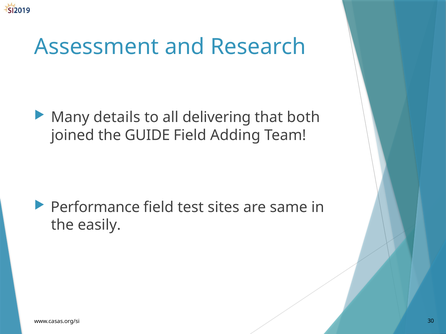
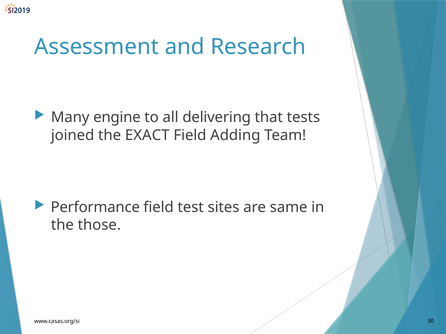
details: details -> engine (117, 118)
both: both -> tests (303, 118)
GUIDE: GUIDE -> EXACT (147, 135)
easily: easily -> those (99, 225)
